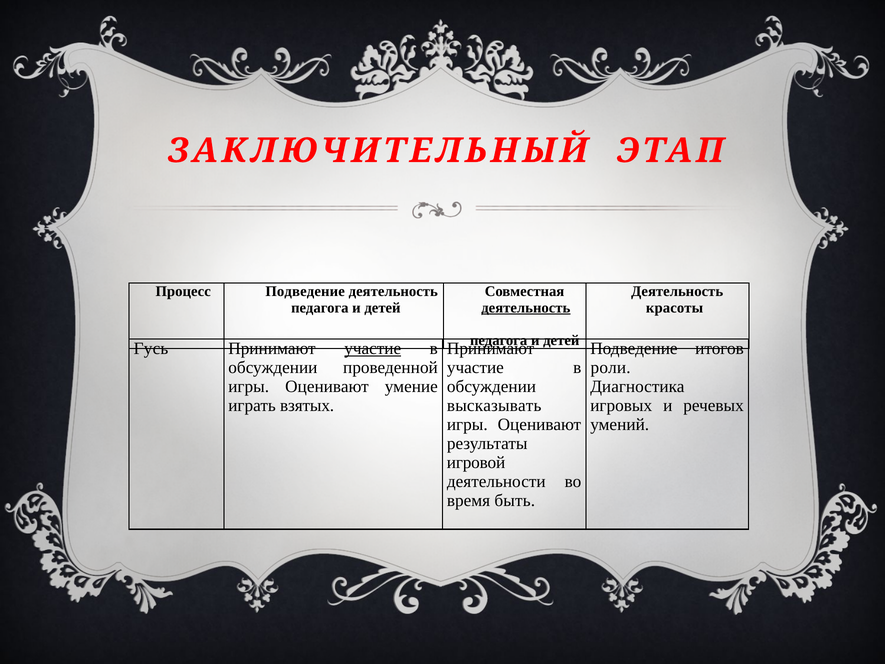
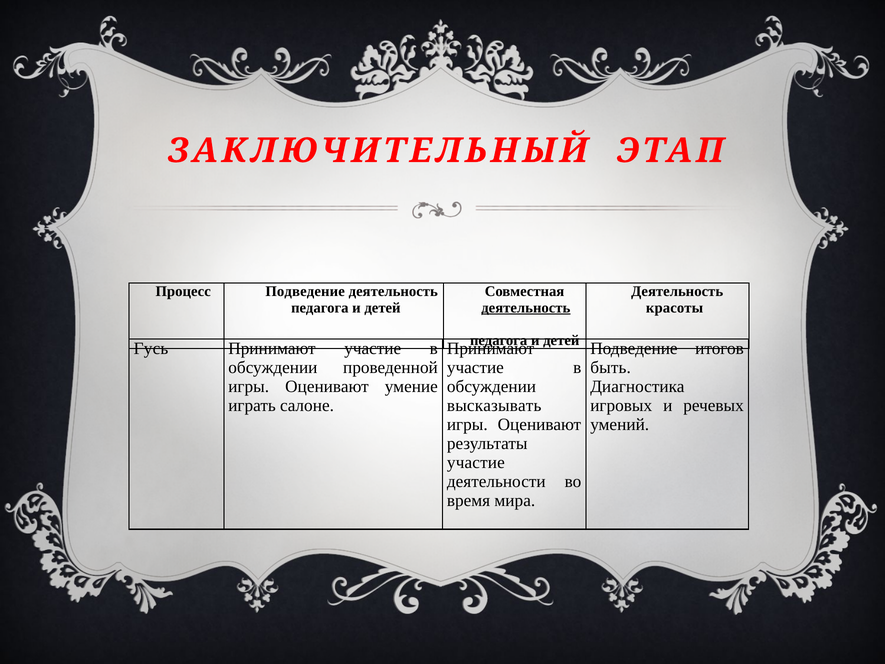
участие underline: present -> none (373, 348)
роли: роли -> быть (611, 367)
взятых: взятых -> салоне (307, 405)
игровой: игровой -> участие (476, 463)
быть: быть -> мира (515, 501)
